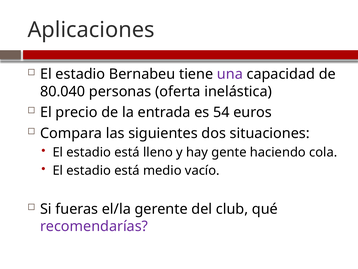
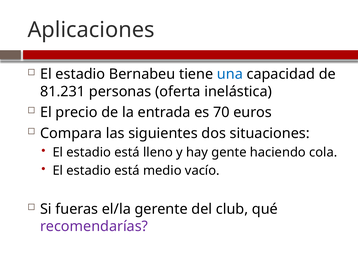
una colour: purple -> blue (230, 74)
80.040: 80.040 -> 81.231 (63, 91)
54: 54 -> 70 (221, 112)
